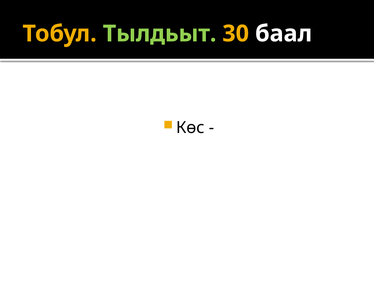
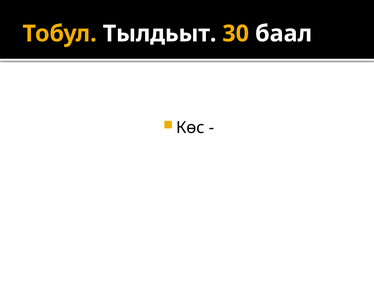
Тылдьыт colour: light green -> white (160, 34)
